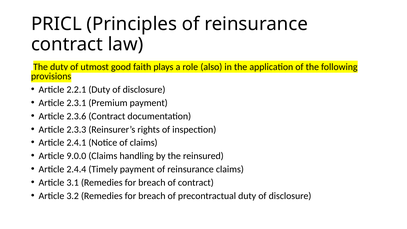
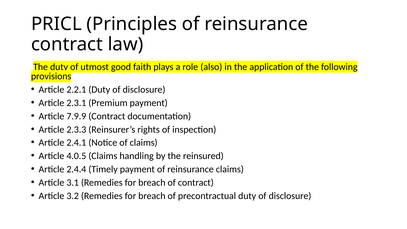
2.3.6: 2.3.6 -> 7.9.9 (76, 116)
9.0.0: 9.0.0 -> 4.0.5 (76, 156)
